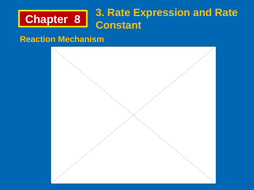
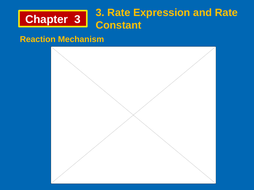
Chapter 8: 8 -> 3 (77, 19)
